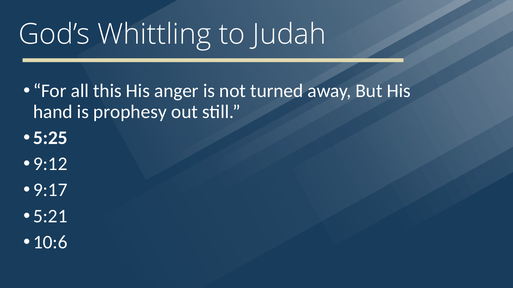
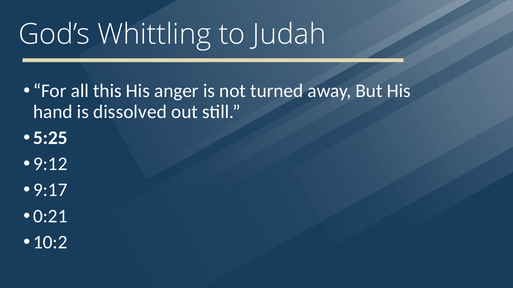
prophesy: prophesy -> dissolved (130, 112)
5:21: 5:21 -> 0:21 (50, 216)
10:6: 10:6 -> 10:2 (50, 243)
